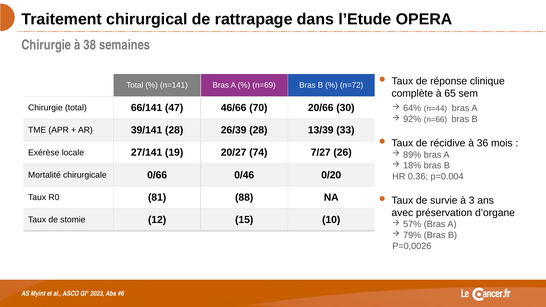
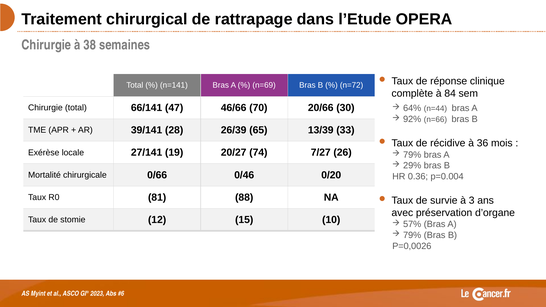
65: 65 -> 84 (450, 93)
26/39 28: 28 -> 65 (258, 130)
89%: 89% -> 79% (412, 155)
18%: 18% -> 29% (412, 166)
